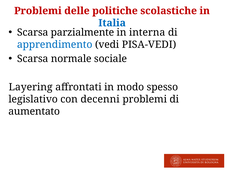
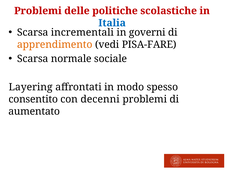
parzialmente: parzialmente -> incrementali (82, 32)
interna: interna -> governi (147, 32)
apprendimento colour: blue -> orange (55, 45)
PISA-VEDI: PISA-VEDI -> PISA-FARE (149, 45)
legislativo: legislativo -> consentito (33, 99)
